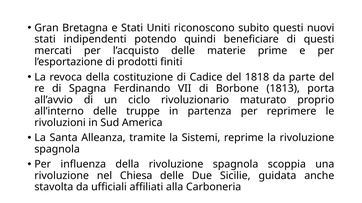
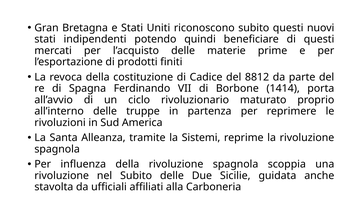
1818: 1818 -> 8812 (257, 77)
1813: 1813 -> 1414 (283, 89)
nel Chiesa: Chiesa -> Subito (136, 176)
